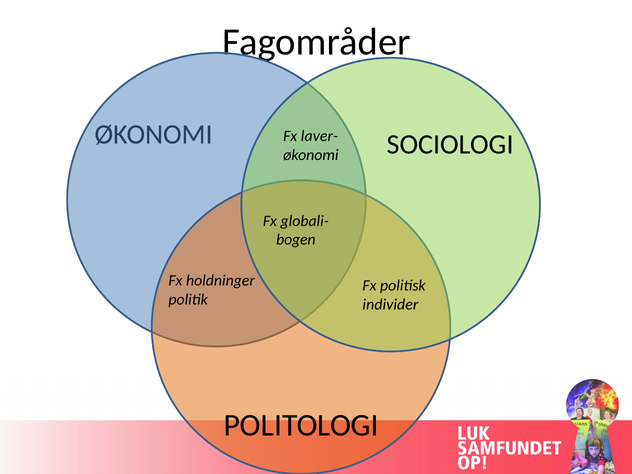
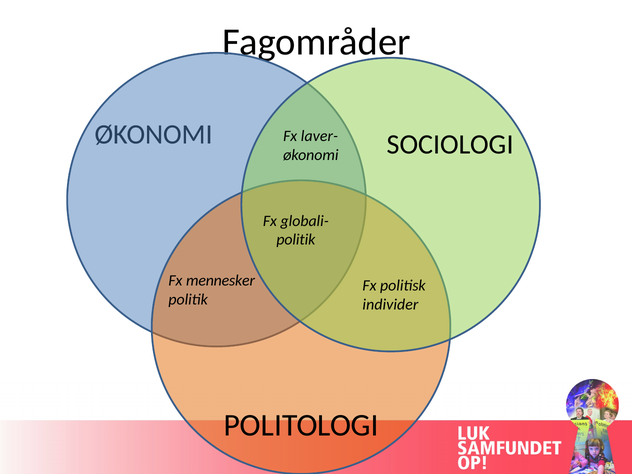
bogen: bogen -> politik (296, 240)
holdninger: holdninger -> mennesker (220, 281)
